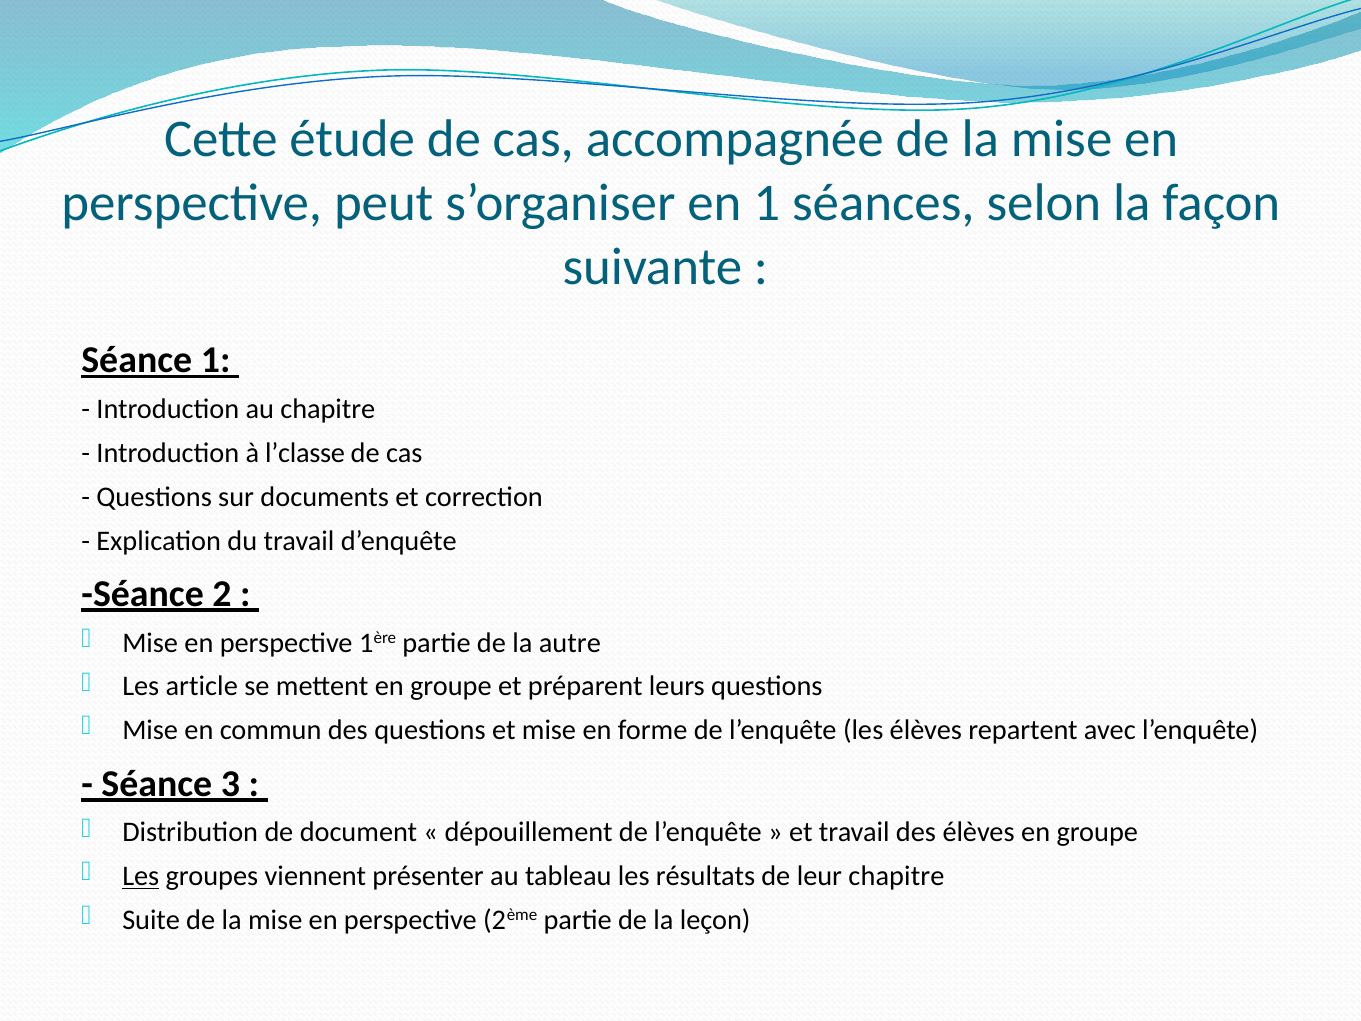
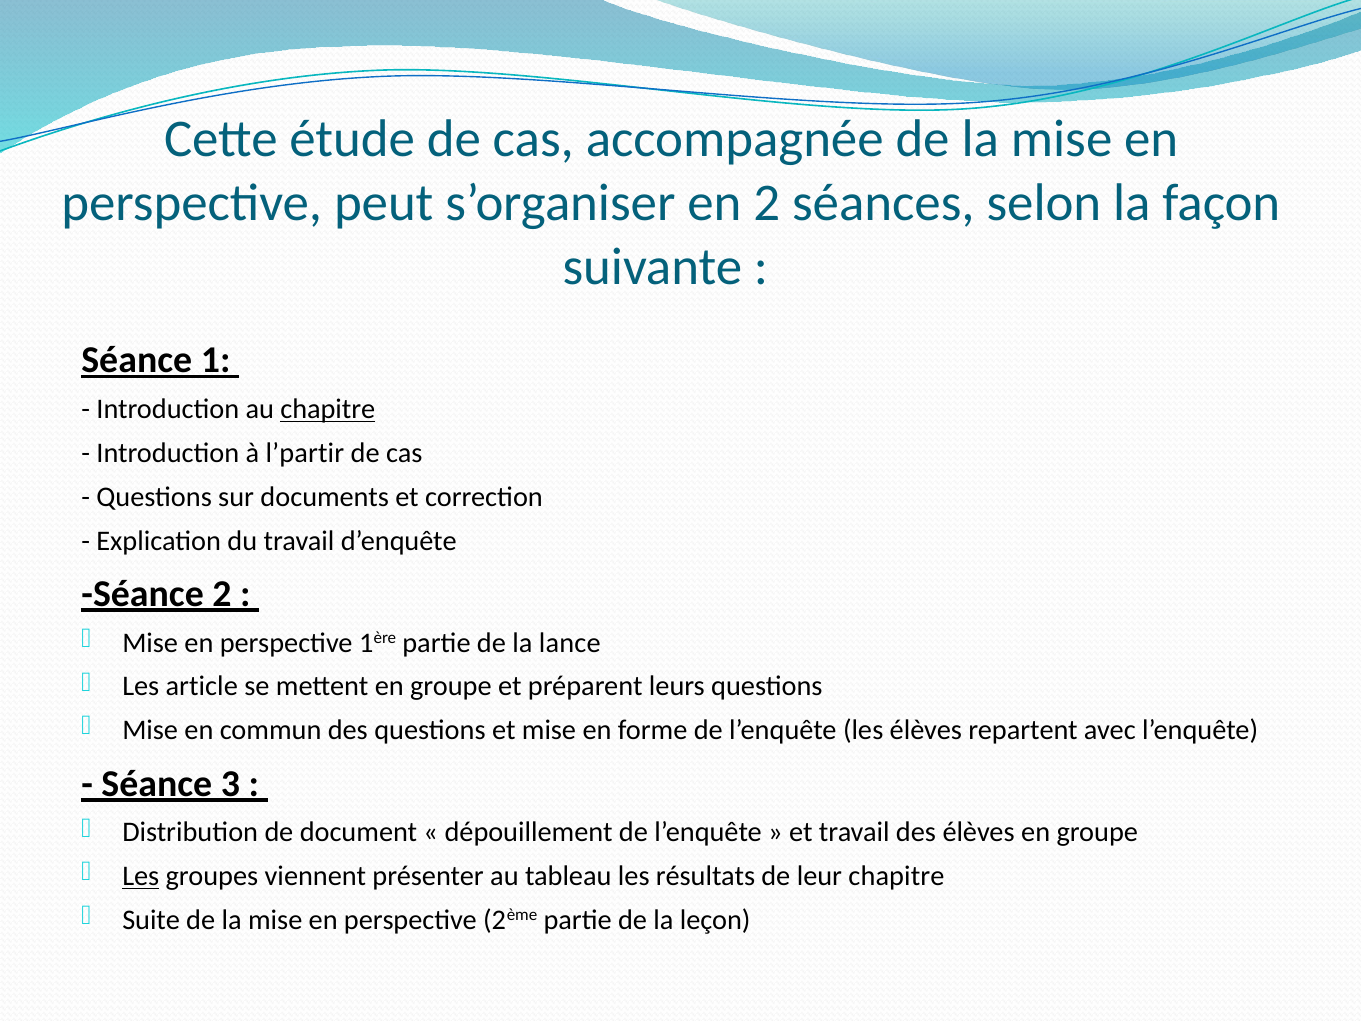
en 1: 1 -> 2 (767, 203)
chapitre underline: none -> present (328, 409)
l’classe: l’classe -> l’partir (305, 453)
autre: autre -> lance (570, 643)
